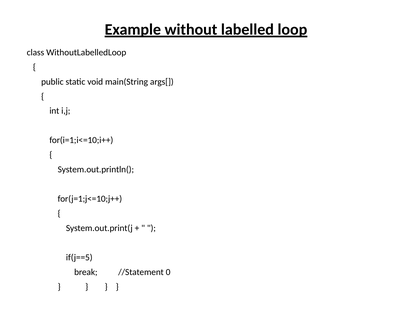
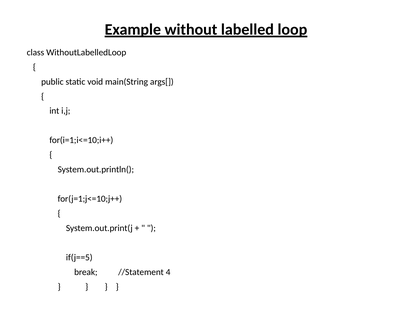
0: 0 -> 4 (168, 272)
